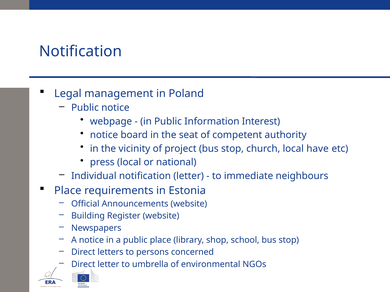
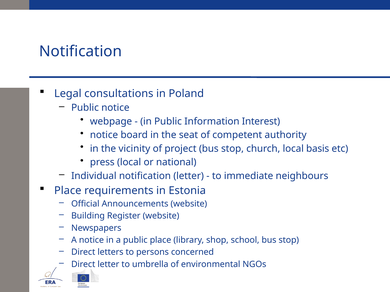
management: management -> consultations (119, 94)
have: have -> basis (318, 149)
